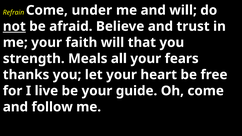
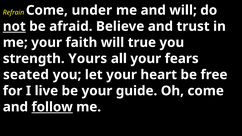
that: that -> true (142, 43)
Meals: Meals -> Yours (88, 59)
thanks: thanks -> seated (26, 75)
follow underline: none -> present (52, 107)
